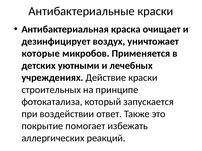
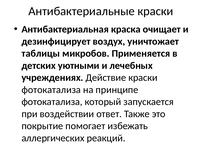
которые: которые -> таблицы (41, 54)
строительных: строительных -> фотокатализа (51, 90)
